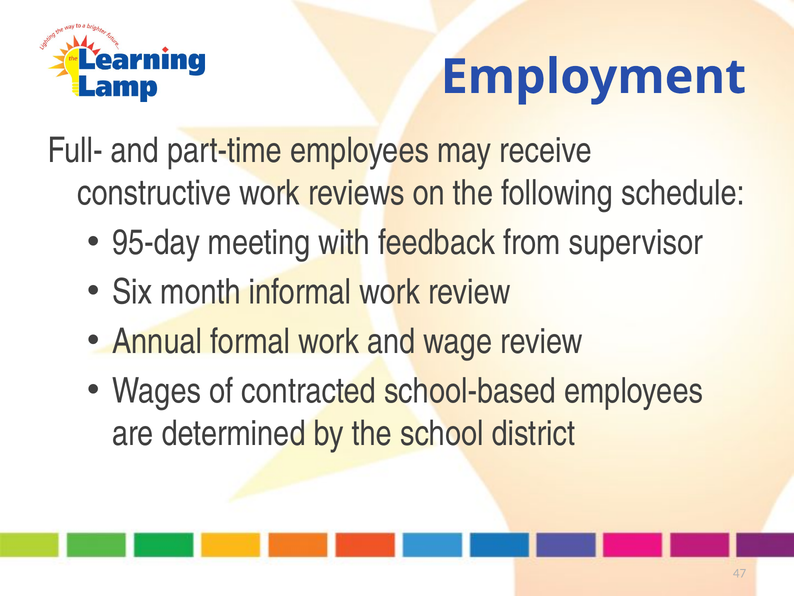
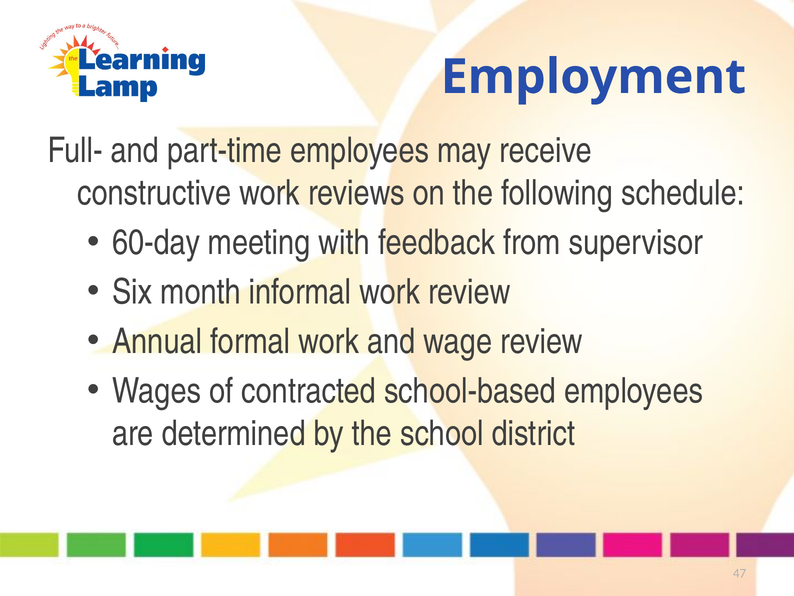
95-day: 95-day -> 60-day (156, 242)
